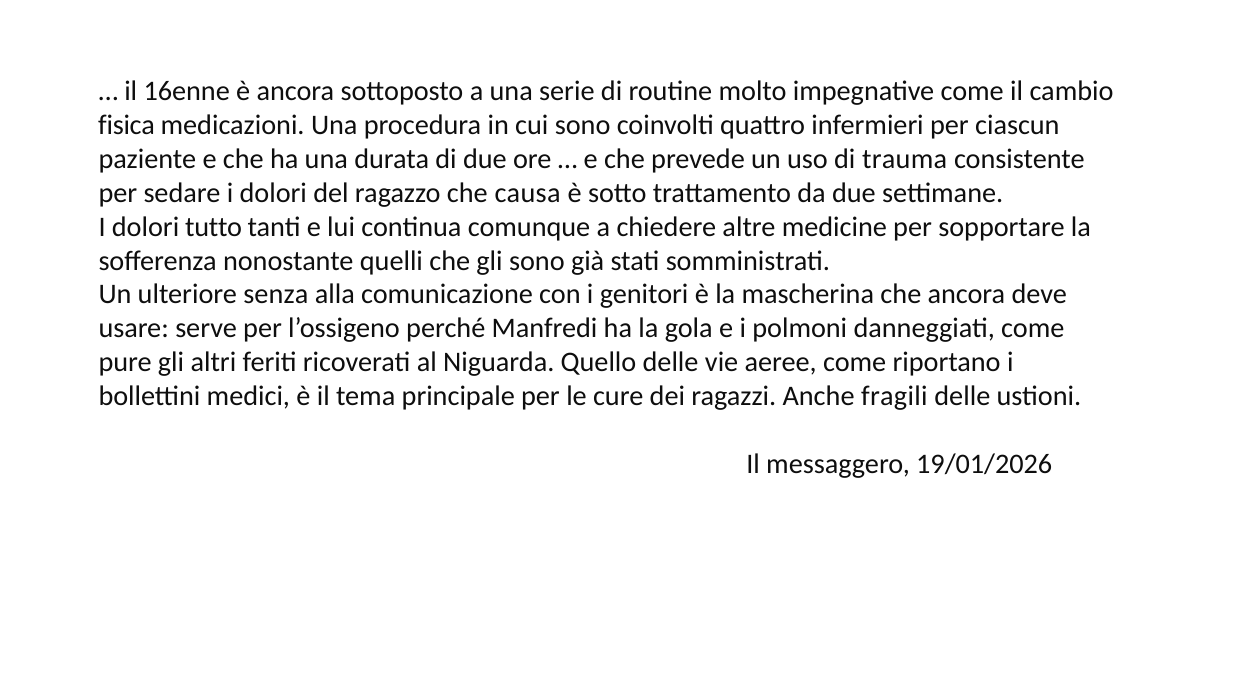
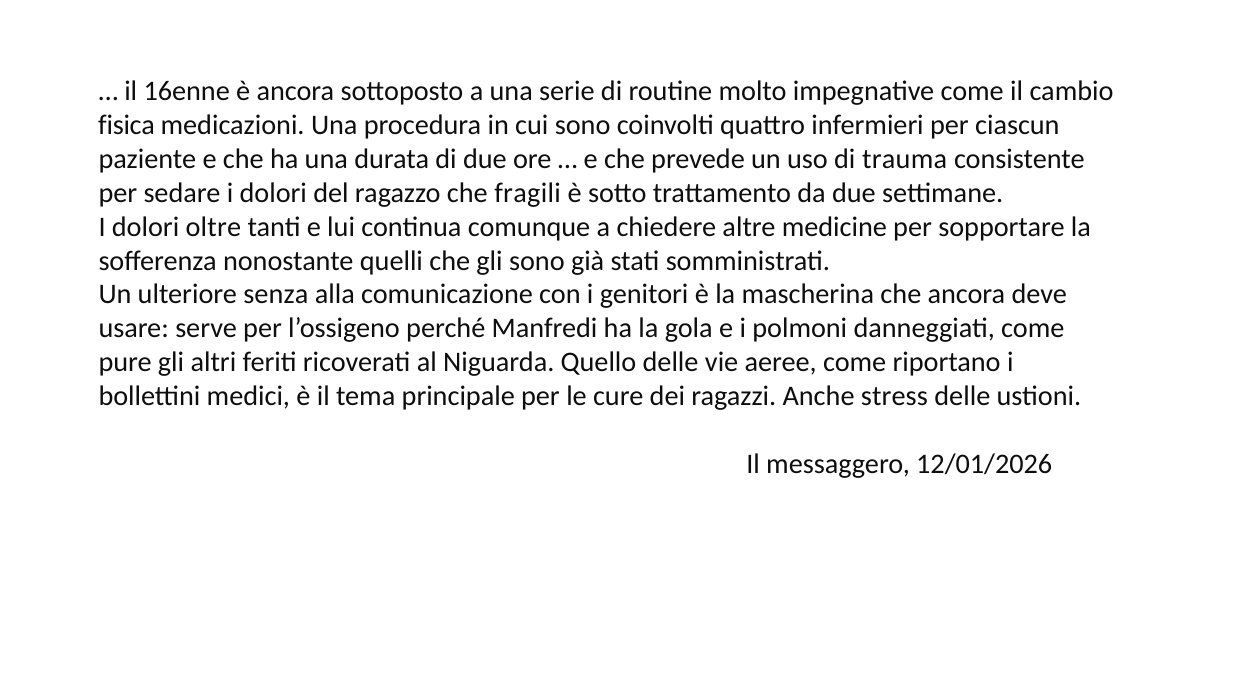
causa: causa -> fragili (528, 193)
tutto: tutto -> oltre (213, 227)
fragili: fragili -> stress (894, 396)
19/01/2026: 19/01/2026 -> 12/01/2026 (984, 464)
